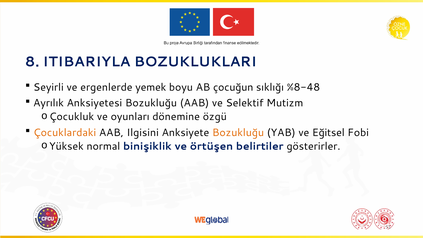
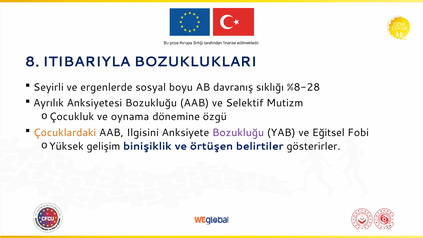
yemek: yemek -> sosyal (151, 87)
çocuğun: çocuğun -> davranış (233, 87)
%8-48: %8-48 -> %8-28 (303, 87)
oyunları: oyunları -> oynama (130, 117)
Bozukluğu colour: orange -> purple (238, 133)
normal: normal -> gelişim (103, 146)
